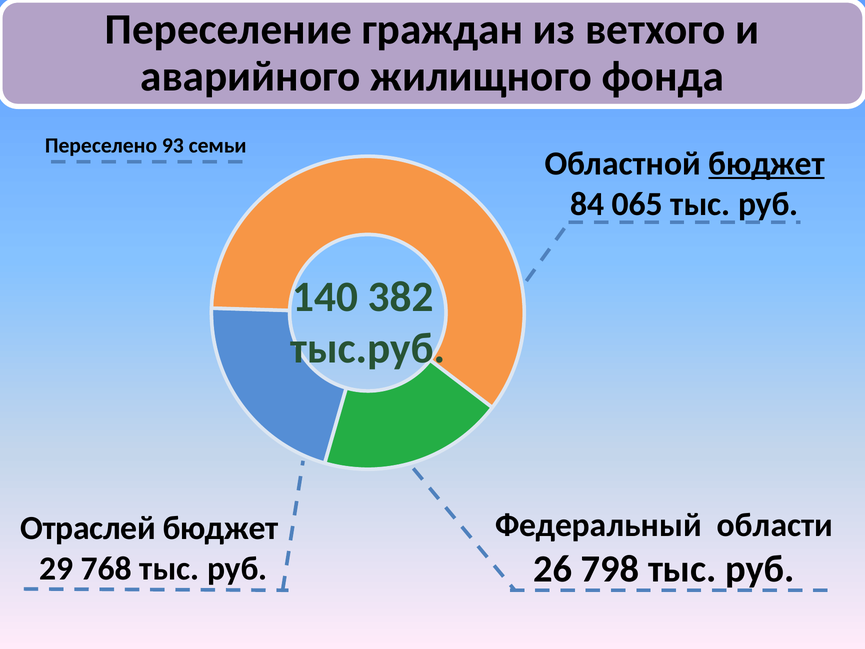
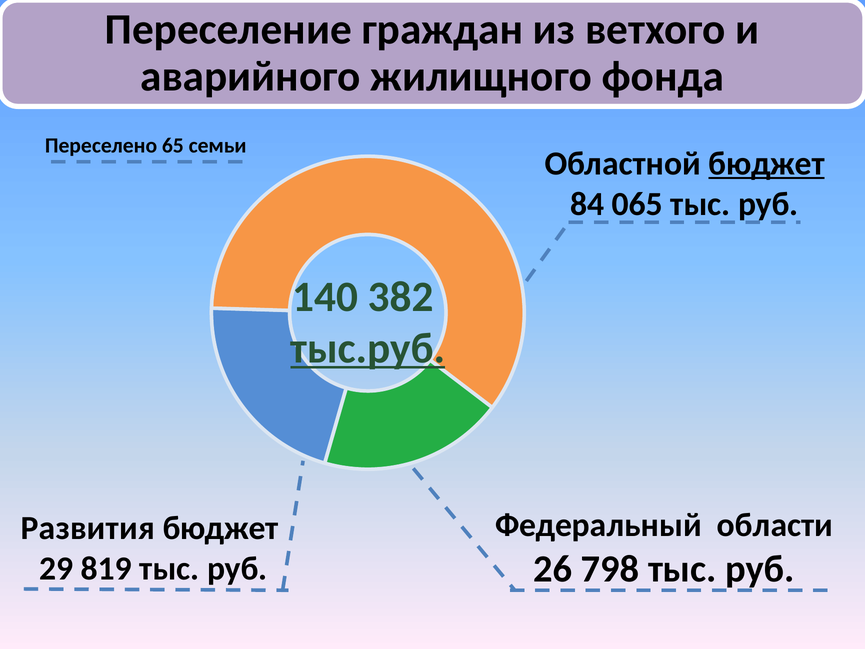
93: 93 -> 65 (173, 146)
тыс.руб underline: none -> present (368, 349)
Отраслей: Отраслей -> Развития (88, 528)
768: 768 -> 819 (106, 568)
